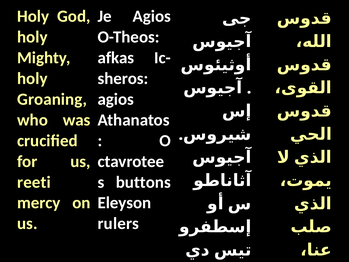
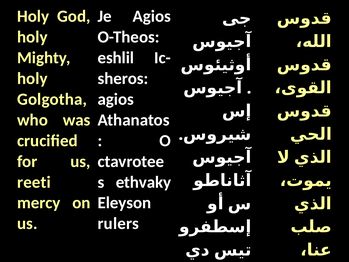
afkas: afkas -> eshlil (116, 58)
Groaning: Groaning -> Golgotha (52, 99)
buttons: buttons -> ethvaky (143, 182)
